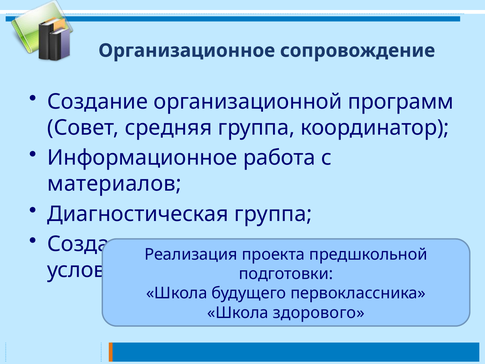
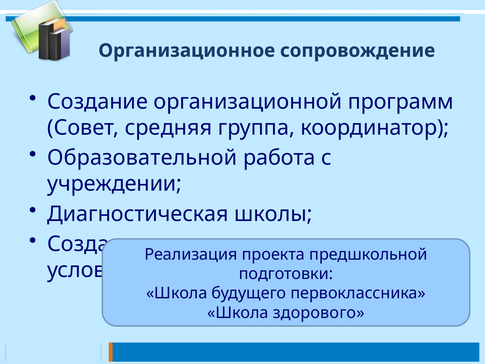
Информационное: Информационное -> Образовательной (142, 158)
материалов: материалов -> учреждении (115, 184)
Диагностическая группа: группа -> школы (273, 214)
